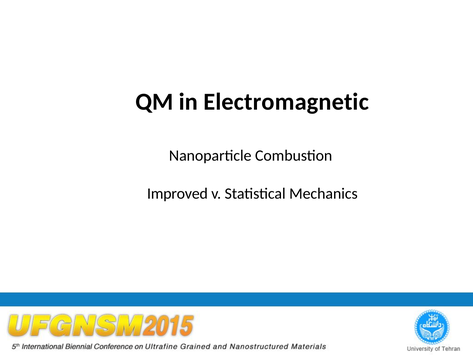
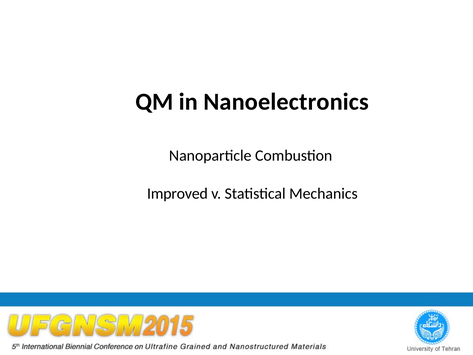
Electromagnetic: Electromagnetic -> Nanoelectronics (286, 102)
